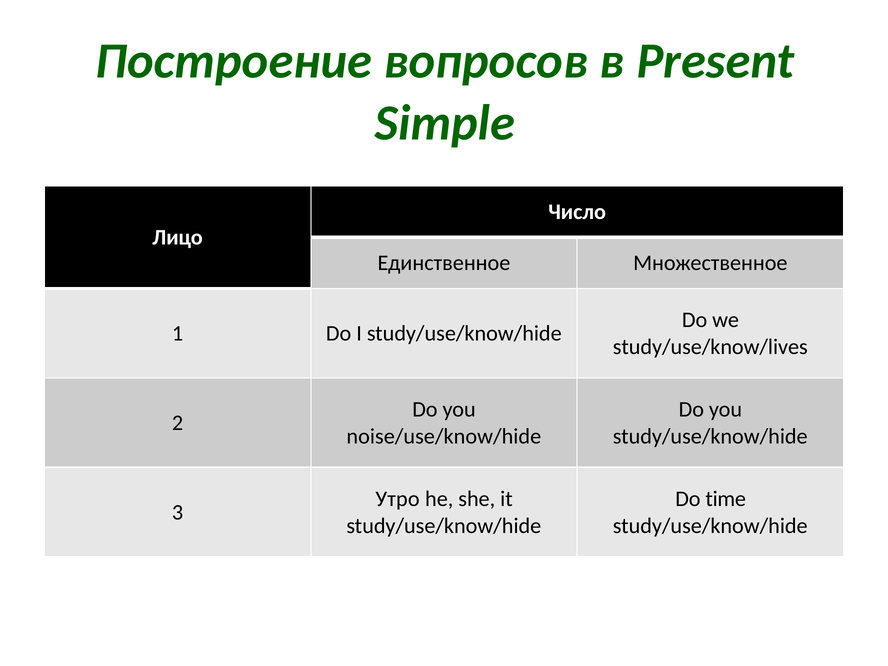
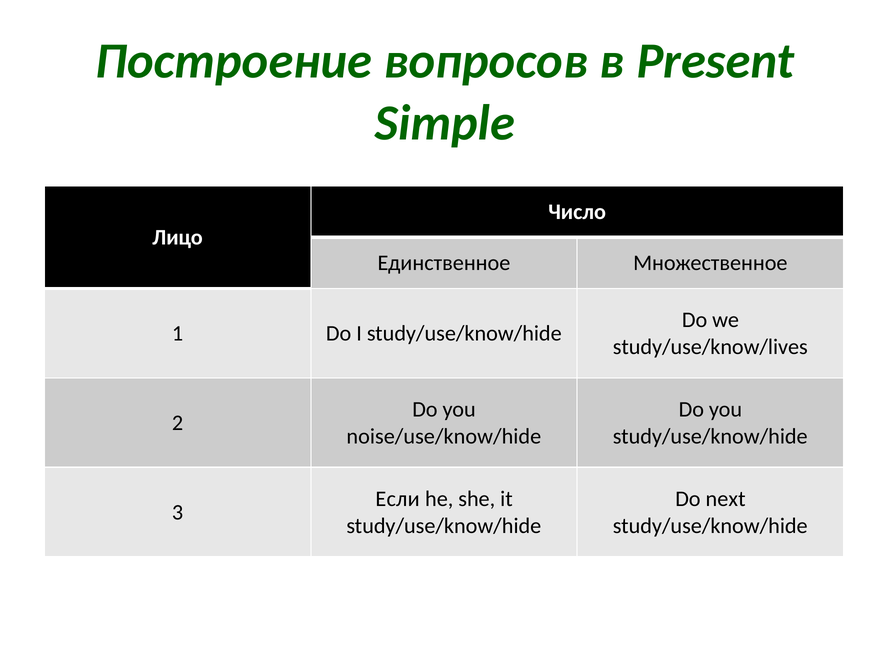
Утро: Утро -> Если (398, 499)
time: time -> next (726, 499)
